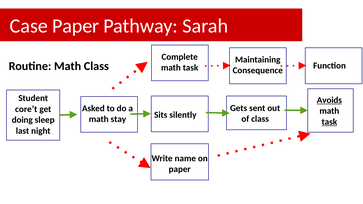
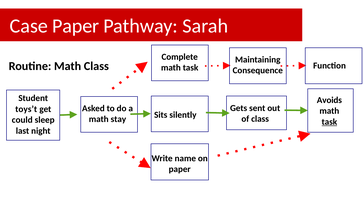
Avoids underline: present -> none (329, 100)
core’t: core’t -> toys’t (26, 109)
doing: doing -> could (22, 120)
